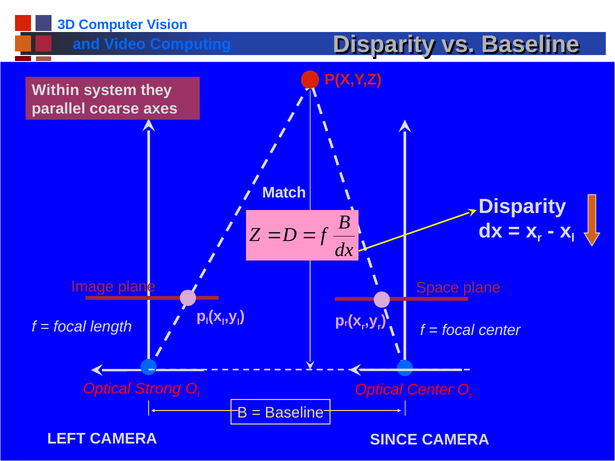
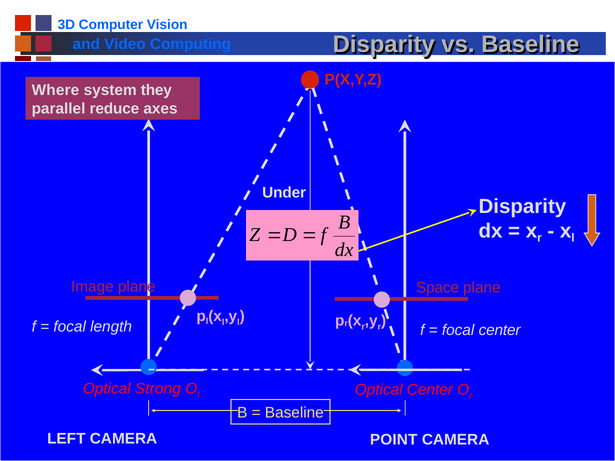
Within: Within -> Where (55, 90)
coarse: coarse -> reduce (114, 109)
Match: Match -> Under (284, 193)
SINCE: SINCE -> POINT (394, 440)
